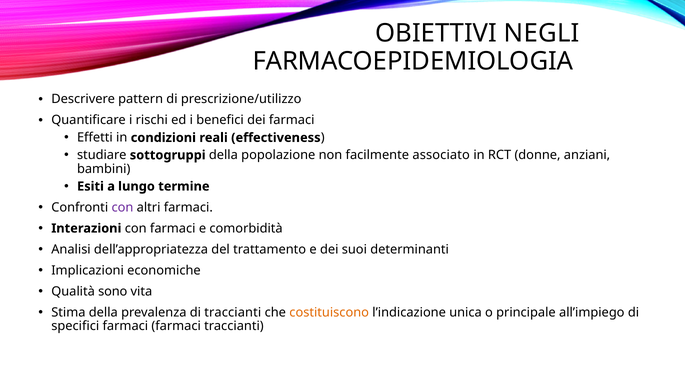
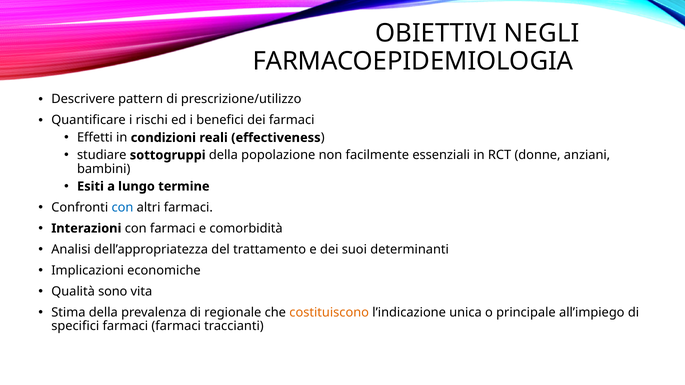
associato: associato -> essenziali (441, 155)
con colour: purple -> blue (122, 208)
di traccianti: traccianti -> regionale (233, 313)
